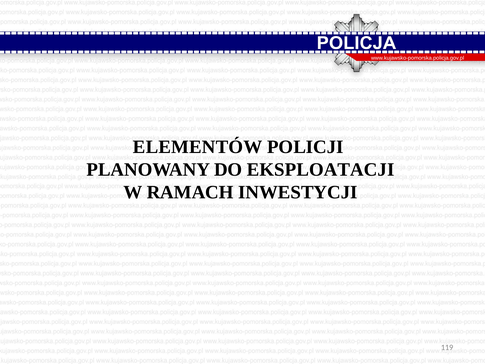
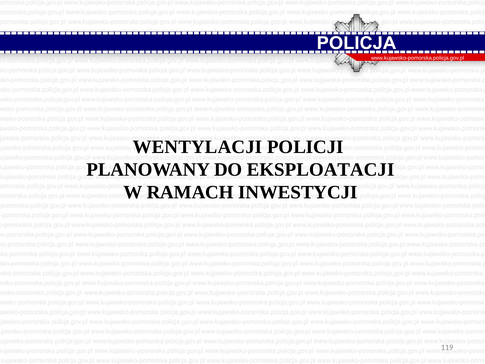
ELEMENTÓW: ELEMENTÓW -> WENTYLACJI (198, 147)
